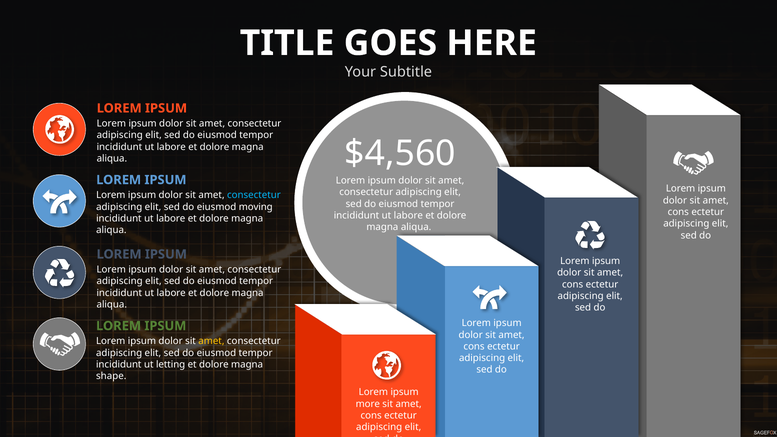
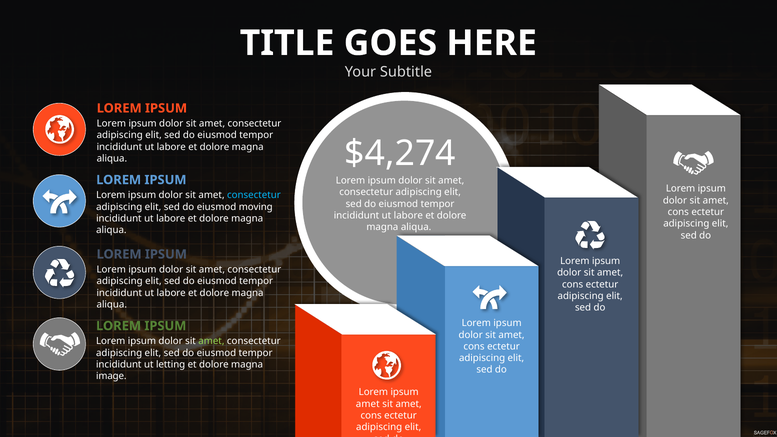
$4,560: $4,560 -> $4,274 (400, 153)
amet colour: yellow -> light green (211, 341)
shape: shape -> image (111, 376)
more: more -> amet (368, 404)
